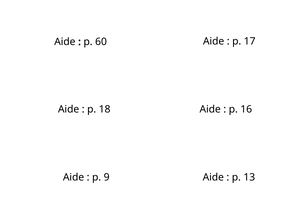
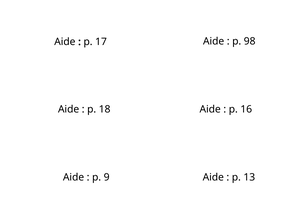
17: 17 -> 98 (250, 41)
60: 60 -> 17 (101, 42)
